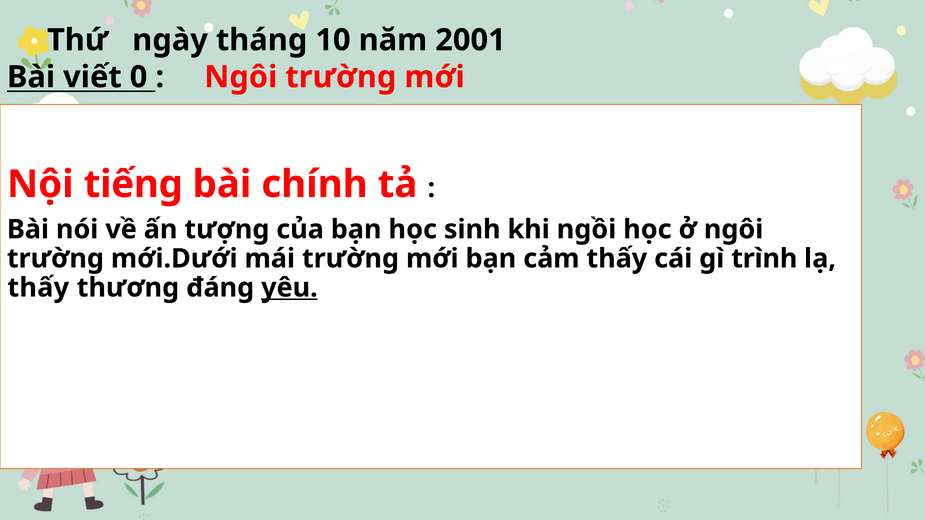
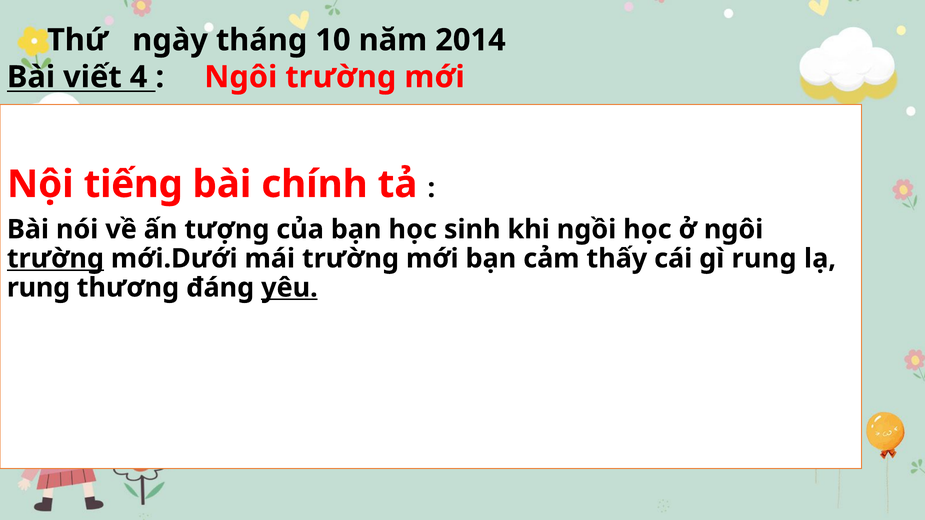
2001: 2001 -> 2014 (470, 40)
0: 0 -> 4 (139, 77)
trường underline: none -> present (55, 259)
gì trình: trình -> rung (764, 259)
thấy: thấy -> rung (38, 288)
